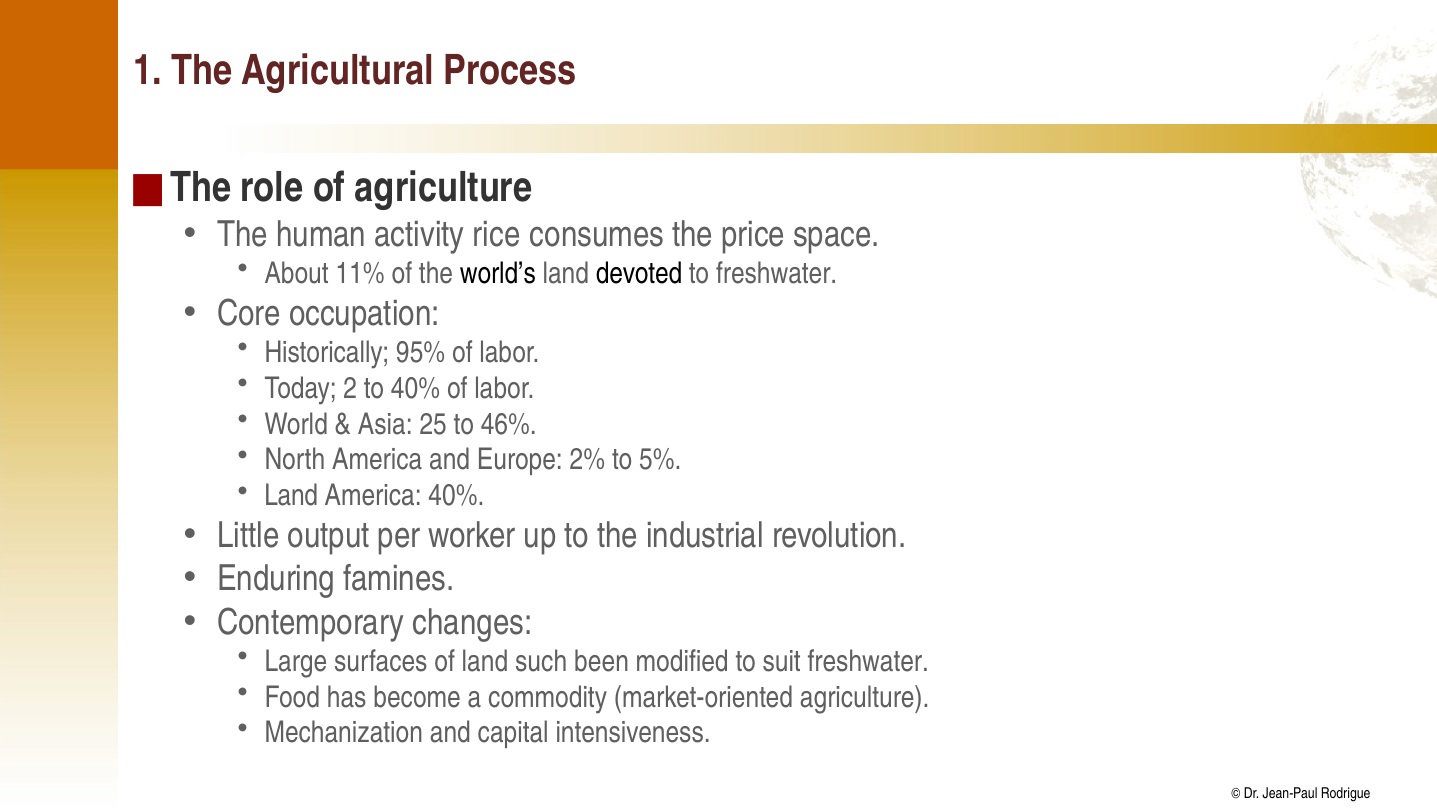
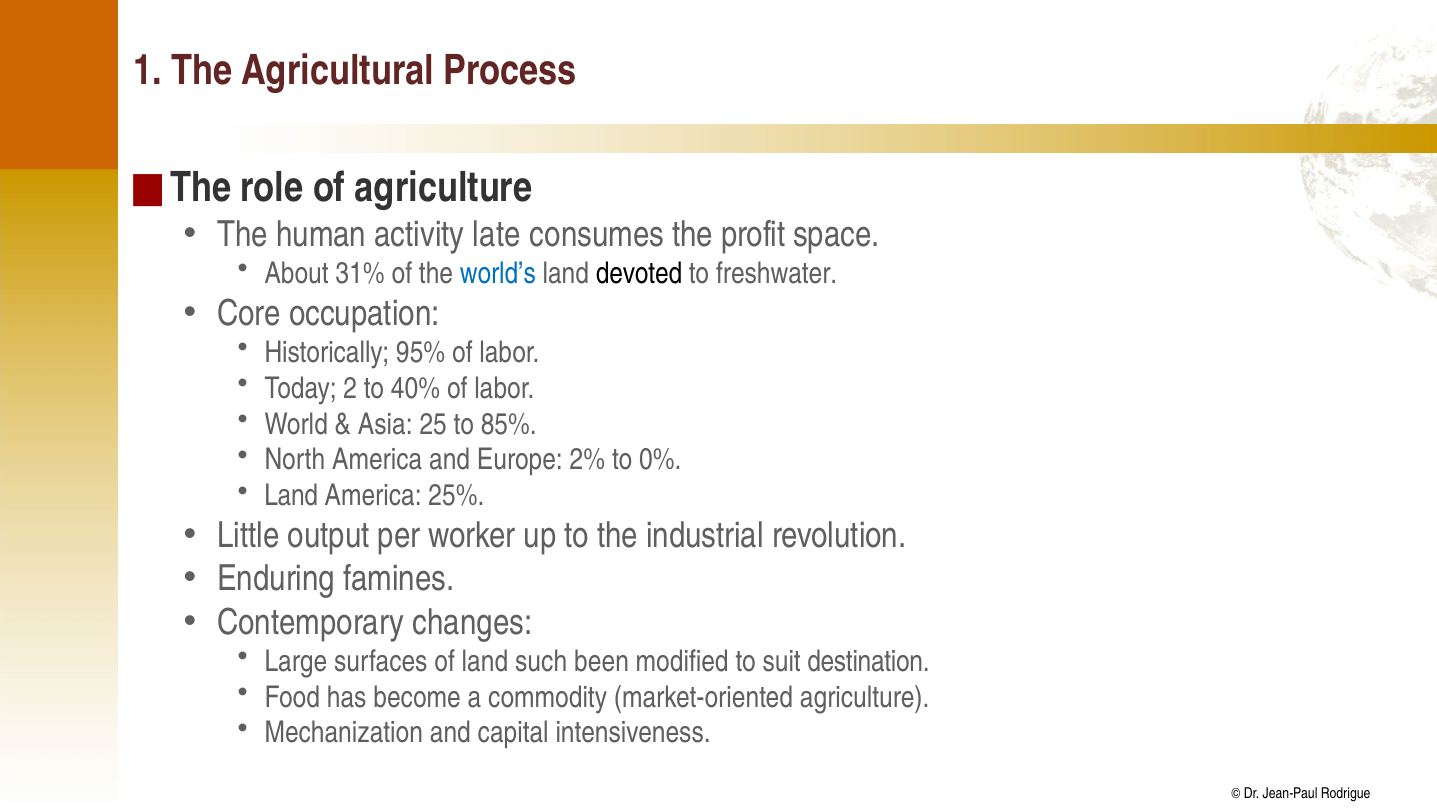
rice: rice -> late (497, 234)
price: price -> profit (753, 234)
11%: 11% -> 31% (360, 273)
world’s colour: black -> blue (498, 273)
46%: 46% -> 85% (509, 424)
5%: 5% -> 0% (660, 460)
America 40%: 40% -> 25% (456, 496)
suit freshwater: freshwater -> destination (868, 661)
